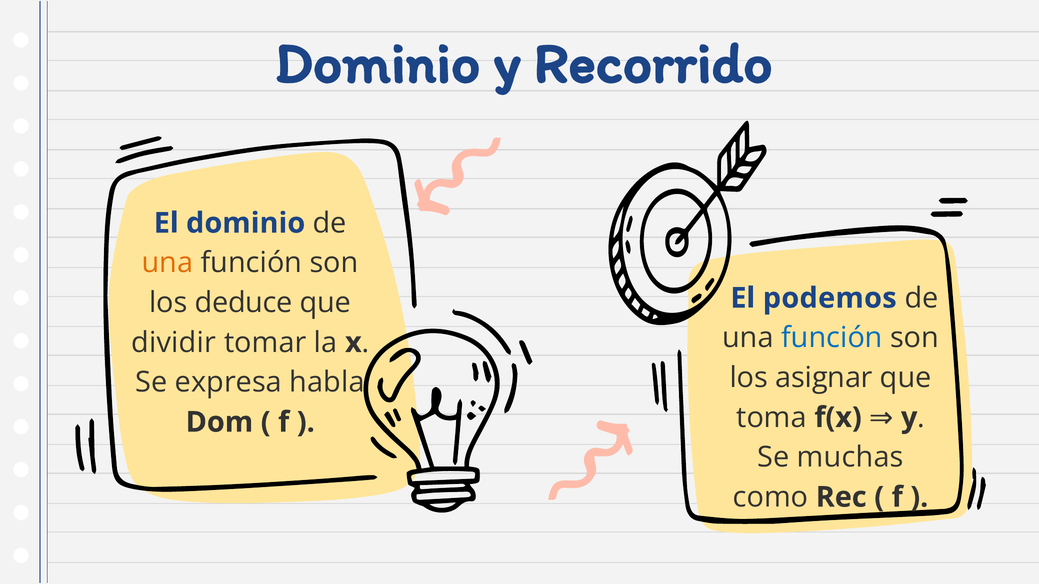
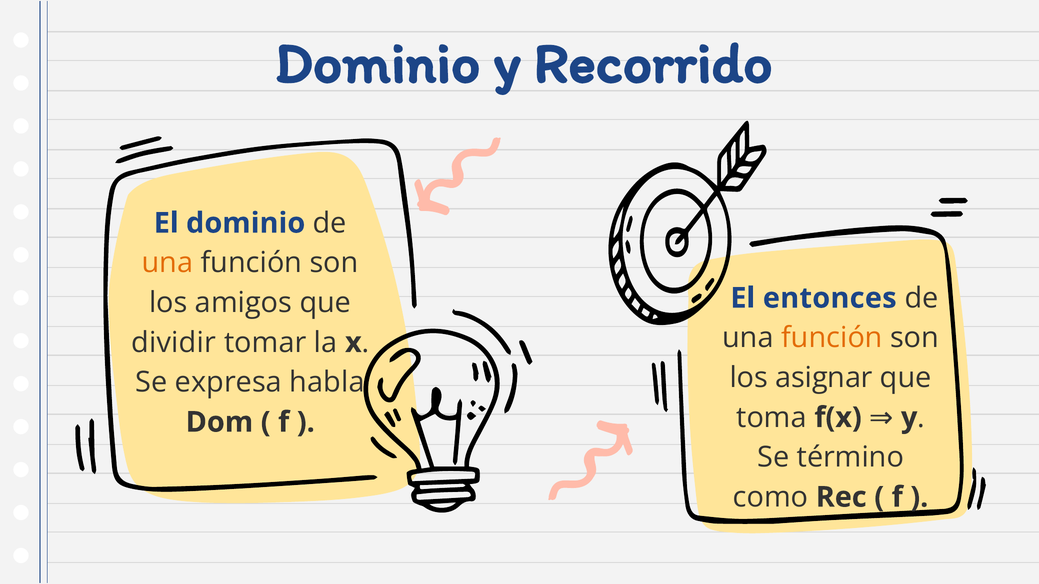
podemos: podemos -> entonces (830, 298)
deduce: deduce -> amigos (243, 303)
función colour: blue -> orange (832, 338)
muchas: muchas -> término (850, 458)
